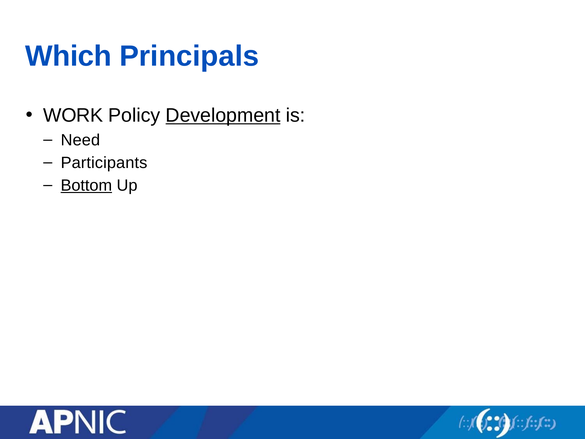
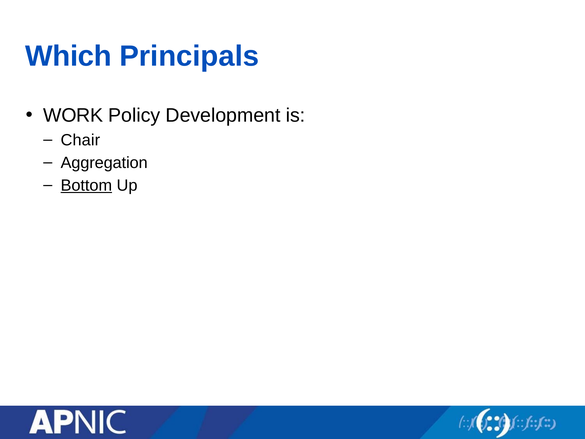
Development underline: present -> none (223, 115)
Need: Need -> Chair (80, 140)
Participants: Participants -> Aggregation (104, 163)
